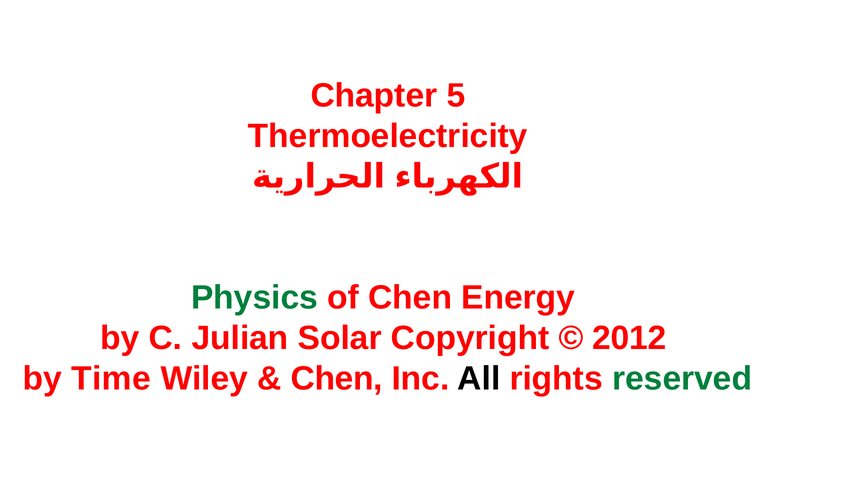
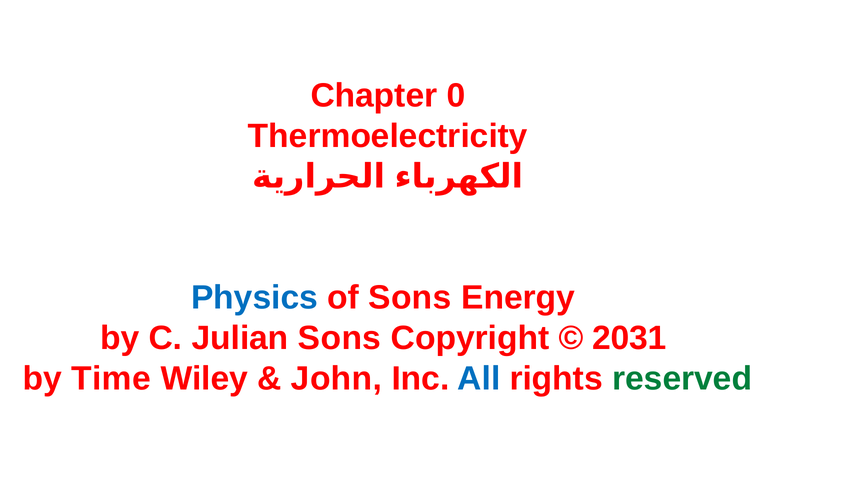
5: 5 -> 0 (456, 96)
Physics colour: green -> blue (254, 298)
of Chen: Chen -> Sons (410, 298)
Julian Solar: Solar -> Sons (340, 338)
2012: 2012 -> 2031 (629, 338)
Chen: Chen -> John (336, 378)
All colour: black -> blue (479, 378)
